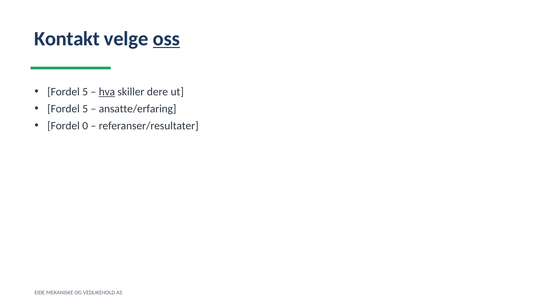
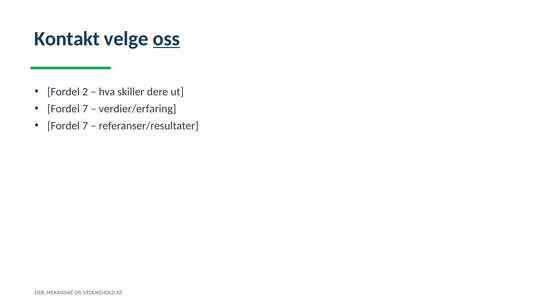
5: 5 -> 2 (85, 92)
hva underline: present -> none (107, 92)
5: 5 -> 7 (85, 109)
ansatte/erfaring: ansatte/erfaring -> verdier/erfaring (138, 109)
0: 0 -> 7 (85, 126)
